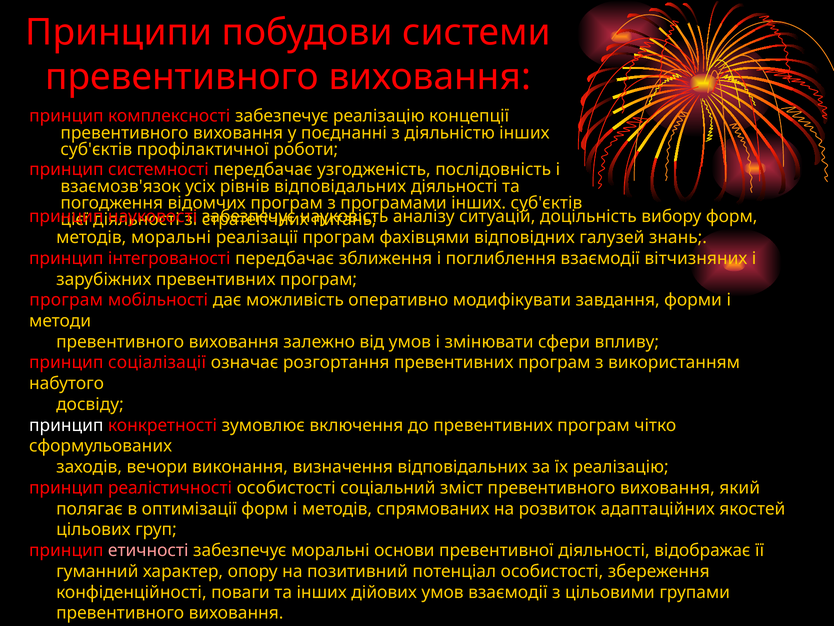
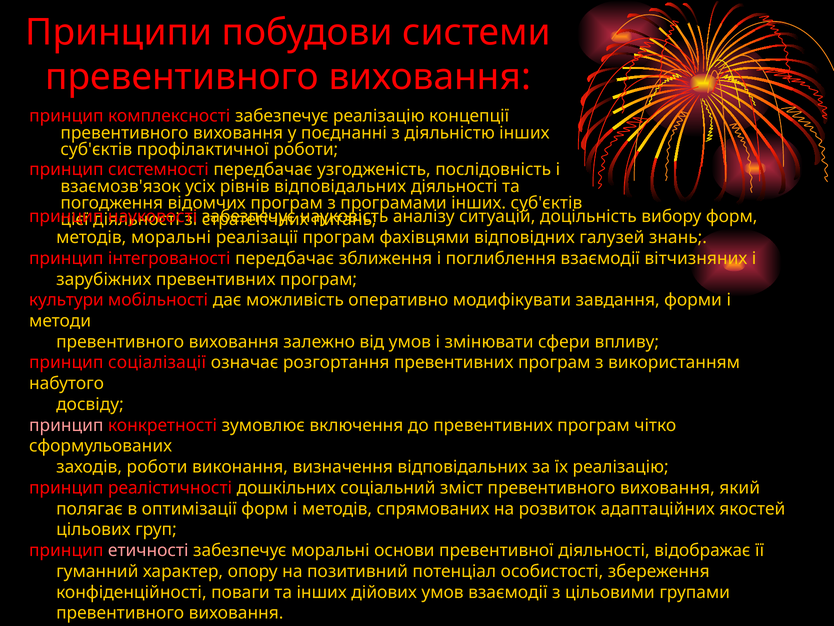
програм: програм -> культури (66, 300)
принцип colour: white -> pink (66, 425)
заходів вечори: вечори -> роботи (157, 467)
реалістичності особистості: особистості -> дошкільних (286, 488)
